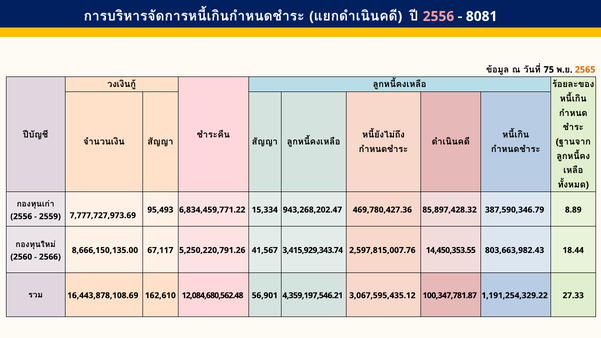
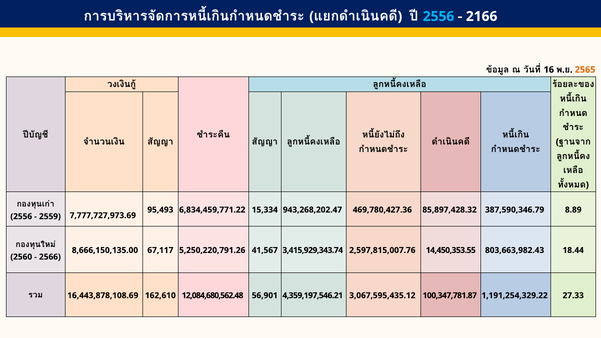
2556 colour: pink -> light blue (439, 16)
8081: 8081 -> 2166 (482, 16)
75: 75 -> 16 (549, 70)
